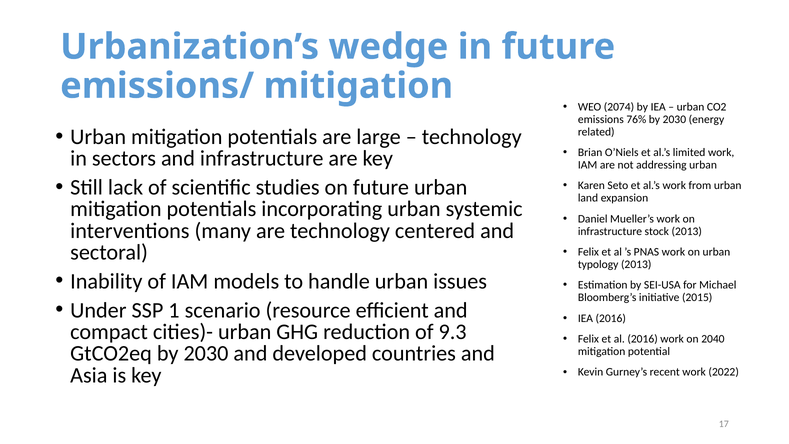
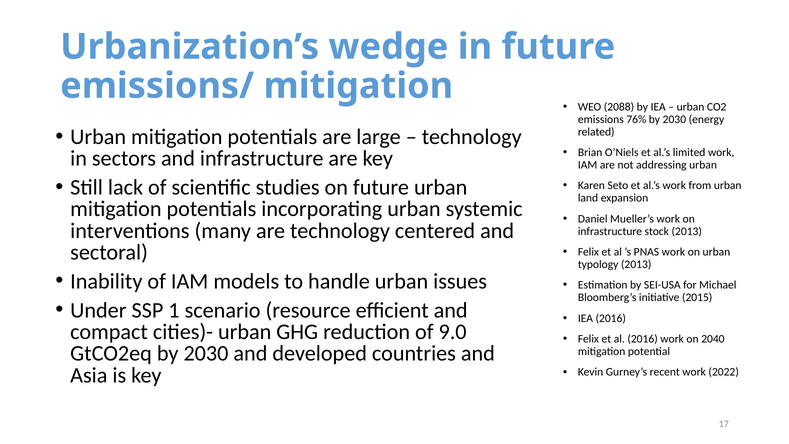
2074: 2074 -> 2088 (619, 107)
9.3: 9.3 -> 9.0 (453, 332)
